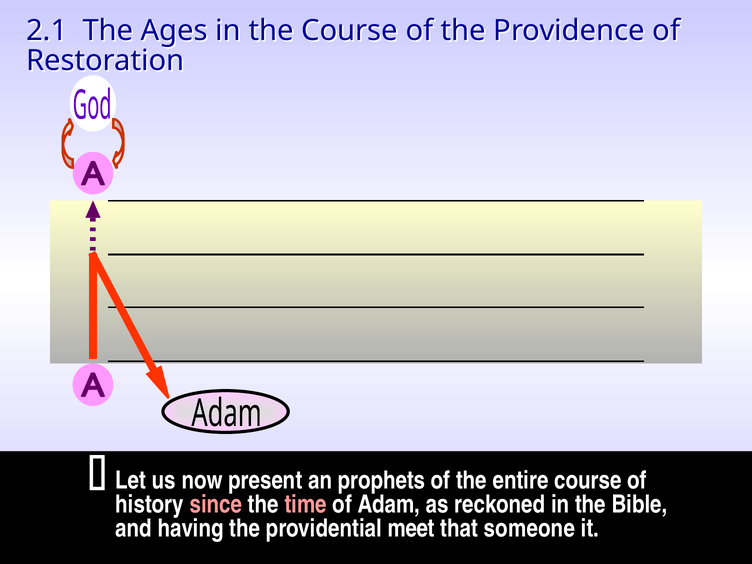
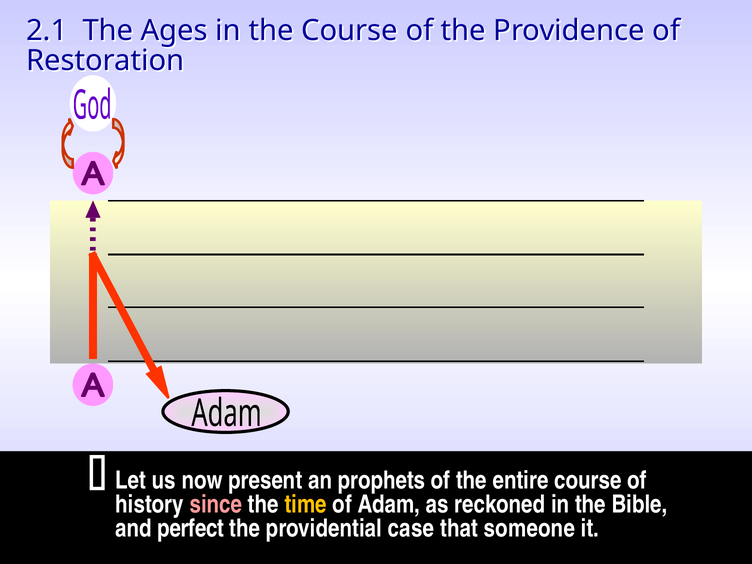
time colour: pink -> yellow (306, 504)
having: having -> perfect (191, 528)
meet: meet -> case (411, 528)
